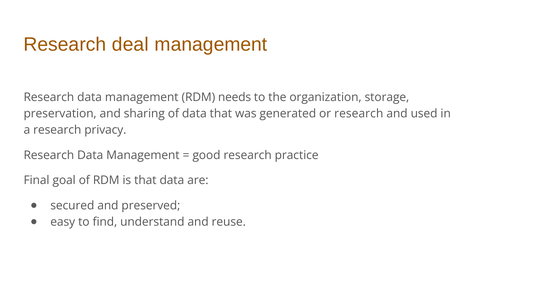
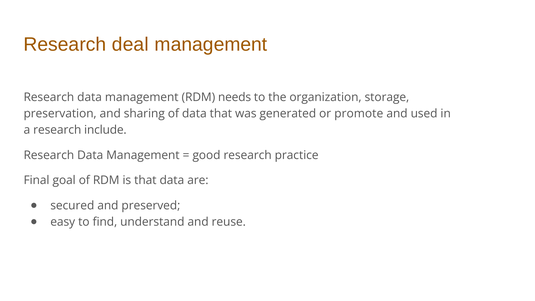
or research: research -> promote (359, 113)
privacy: privacy -> include (105, 130)
